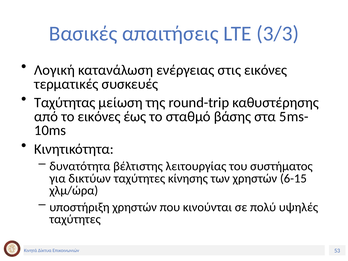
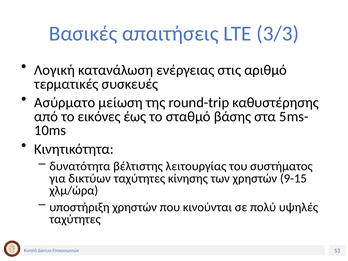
στις εικόνες: εικόνες -> αριθμό (266, 70)
Ταχύτητας: Ταχύτητας -> Ασύρματο (65, 103)
6-15: 6-15 -> 9-15 (293, 178)
